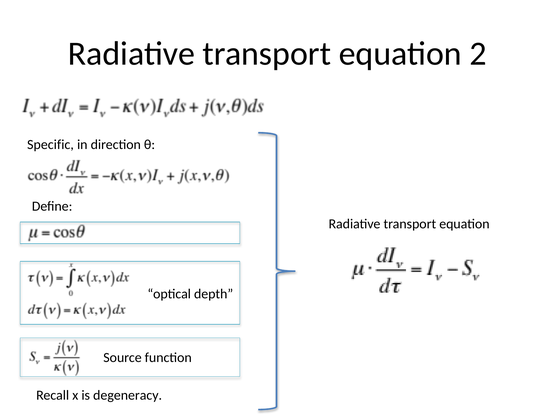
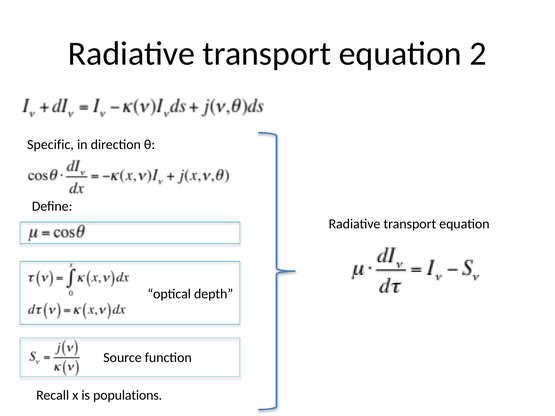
degeneracy: degeneracy -> populations (128, 395)
